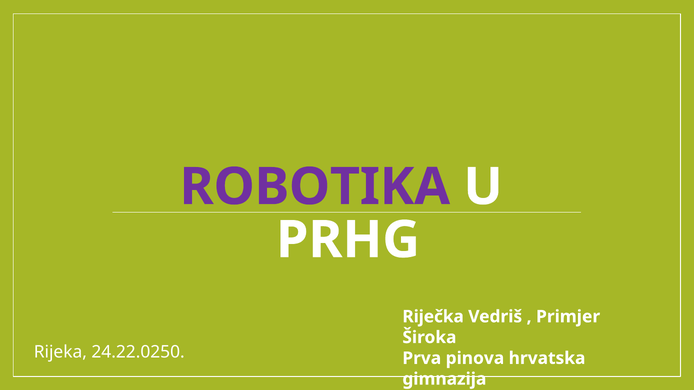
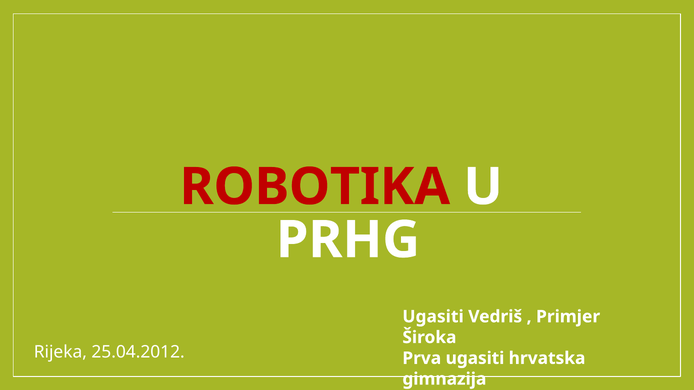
ROBOTIKA colour: purple -> red (315, 187)
Riječka: Riječka -> Ugasiti (433, 317)
24.22.0250: 24.22.0250 -> 25.04.2012 (138, 352)
Prva pinova: pinova -> ugasiti (475, 359)
